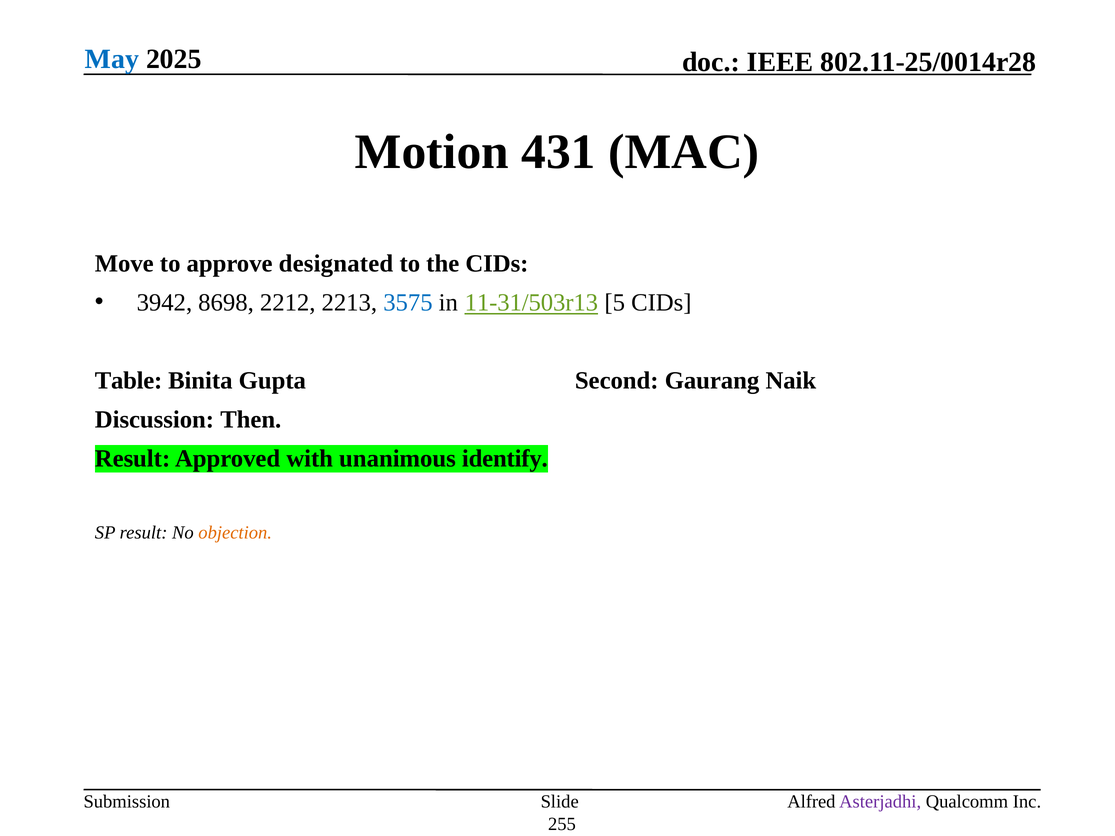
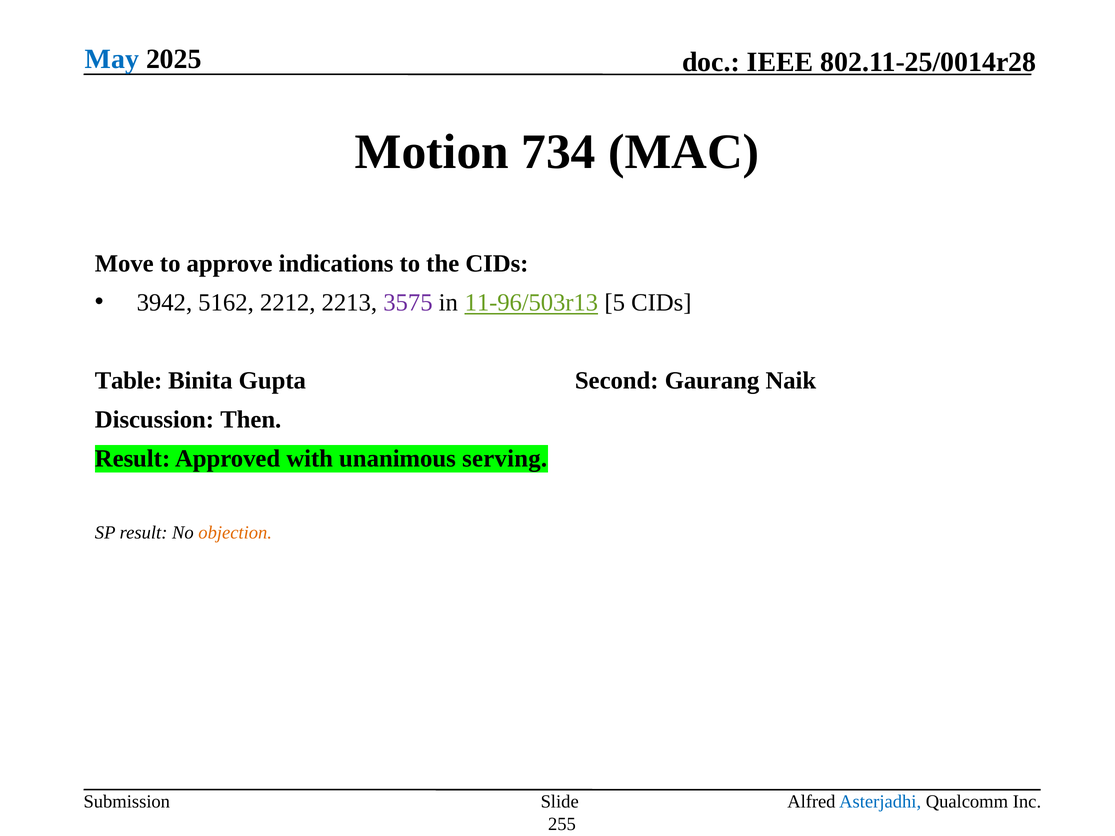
431: 431 -> 734 (558, 152)
designated: designated -> indications (336, 264)
8698: 8698 -> 5162 (226, 303)
3575 colour: blue -> purple (408, 303)
11-31/503r13: 11-31/503r13 -> 11-96/503r13 (531, 303)
identify: identify -> serving (505, 459)
Asterjadhi colour: purple -> blue (880, 802)
